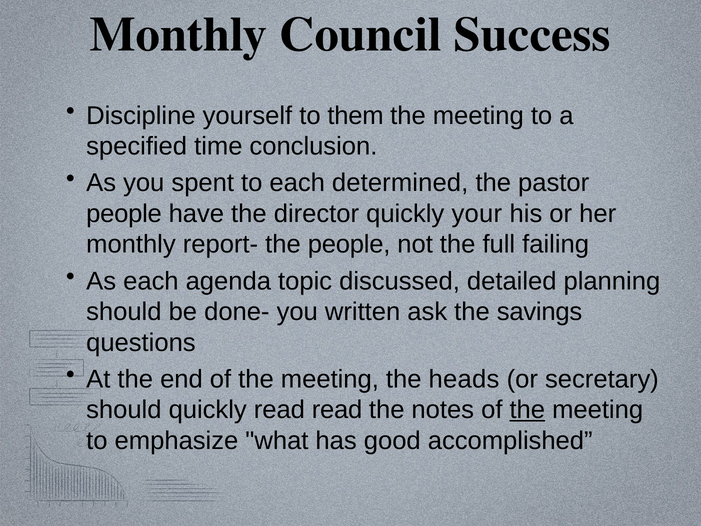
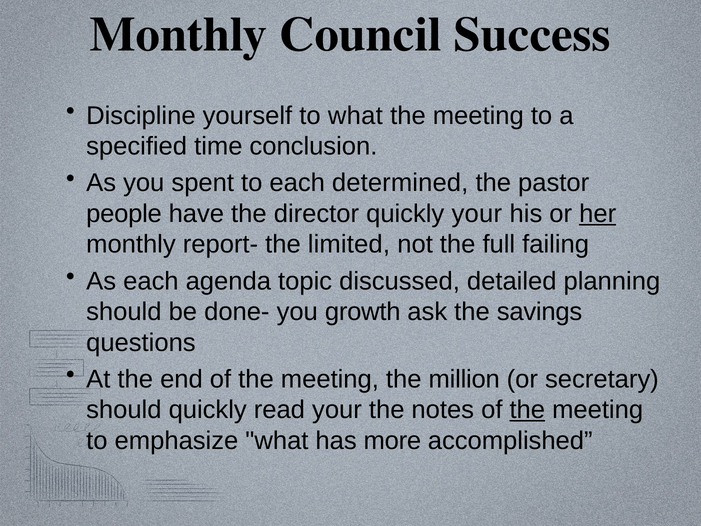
to them: them -> what (355, 115)
her underline: none -> present (598, 214)
the people: people -> limited (349, 244)
written: written -> growth (363, 312)
heads: heads -> million (464, 379)
read read: read -> your (337, 410)
good: good -> more (392, 440)
